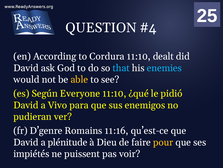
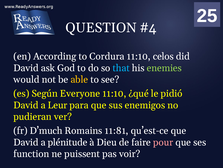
dealt: dealt -> celos (163, 56)
enemies colour: light blue -> light green (164, 68)
Vivo: Vivo -> Leur (58, 105)
D’genre: D’genre -> D’much (46, 130)
11:16: 11:16 -> 11:81 (117, 130)
pour colour: yellow -> pink (163, 142)
impiétés: impiétés -> function (31, 153)
